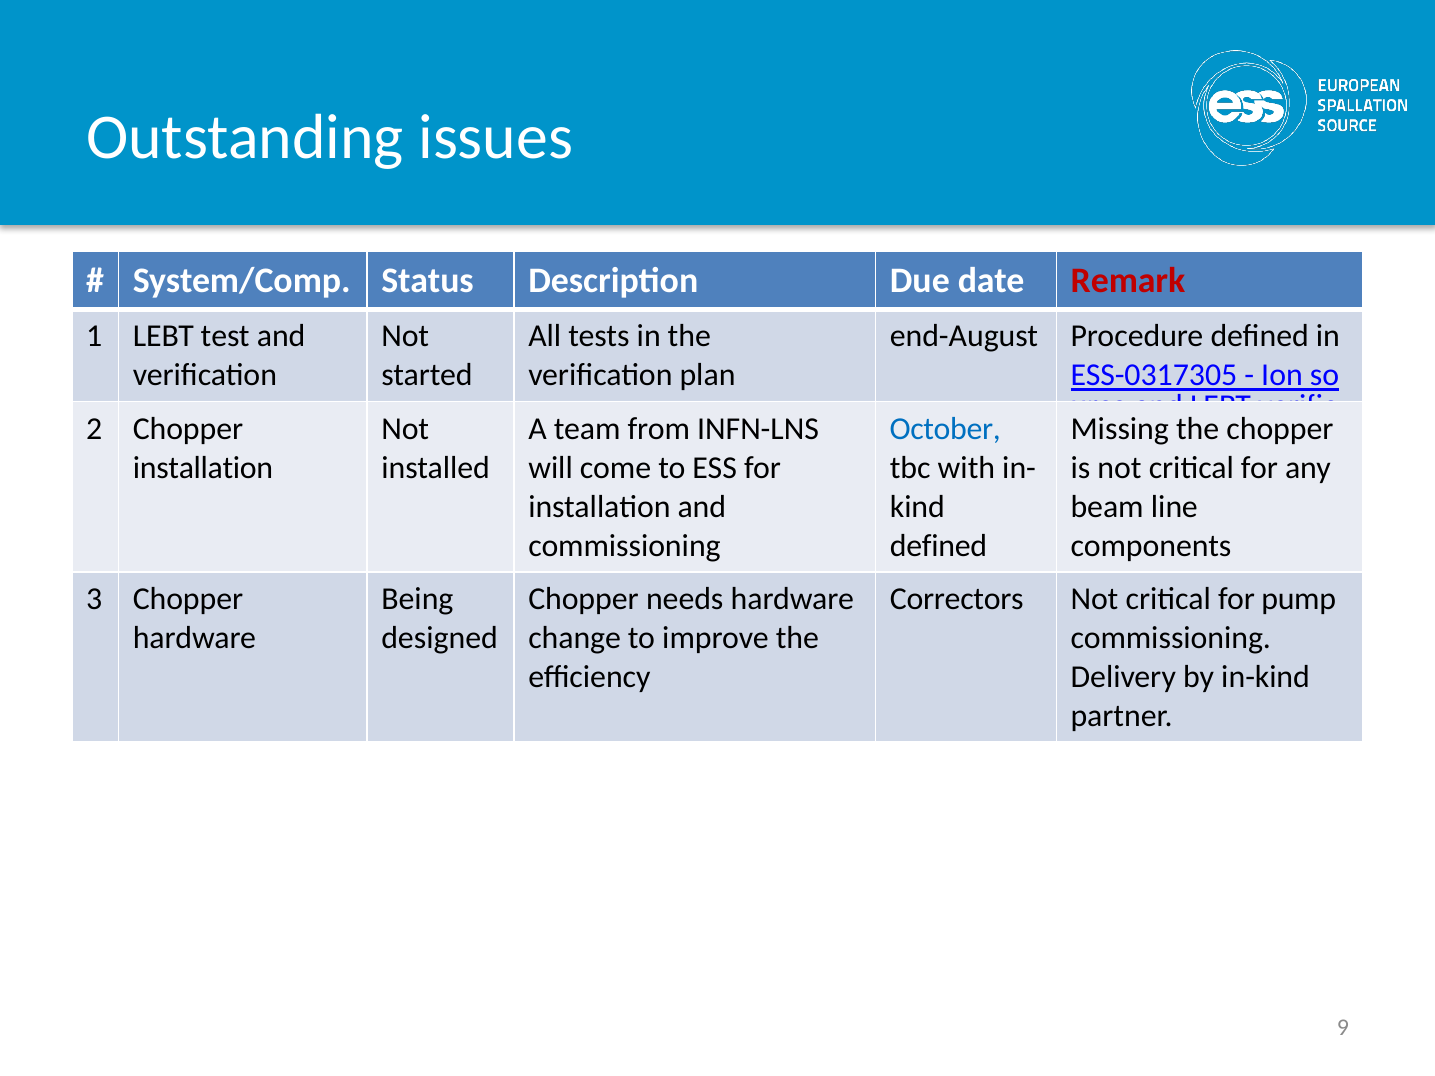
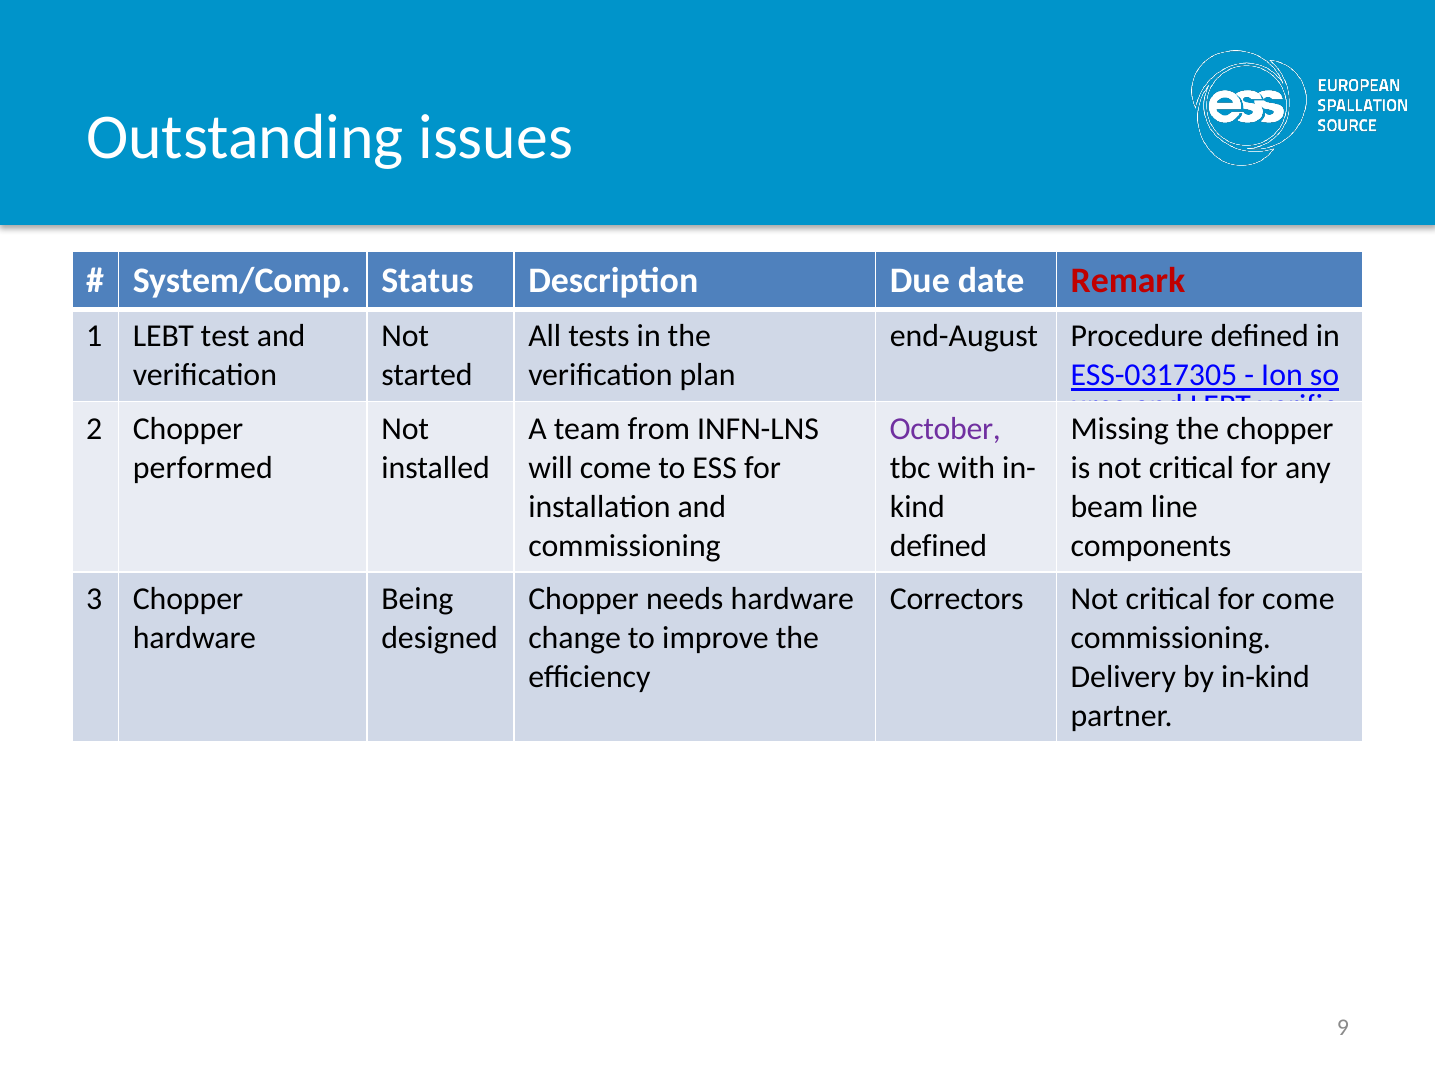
October colour: blue -> purple (945, 429)
installation: installation -> performed (203, 468)
for pump: pump -> come (1298, 599)
